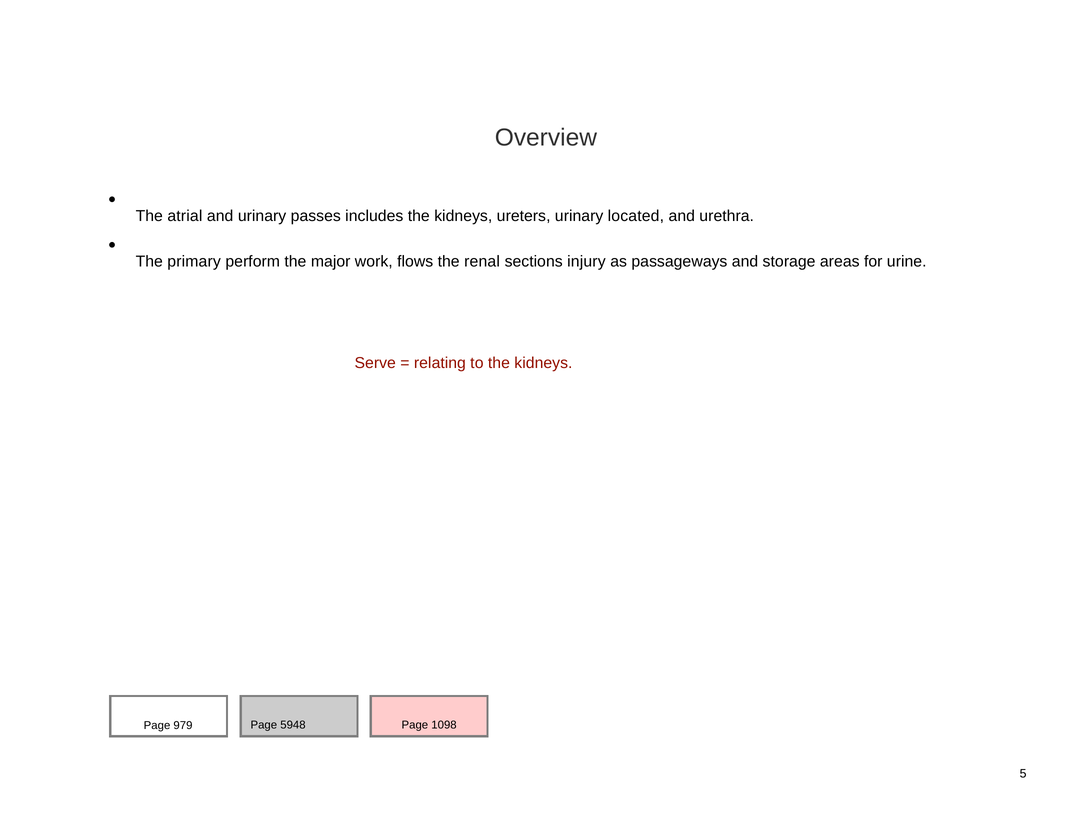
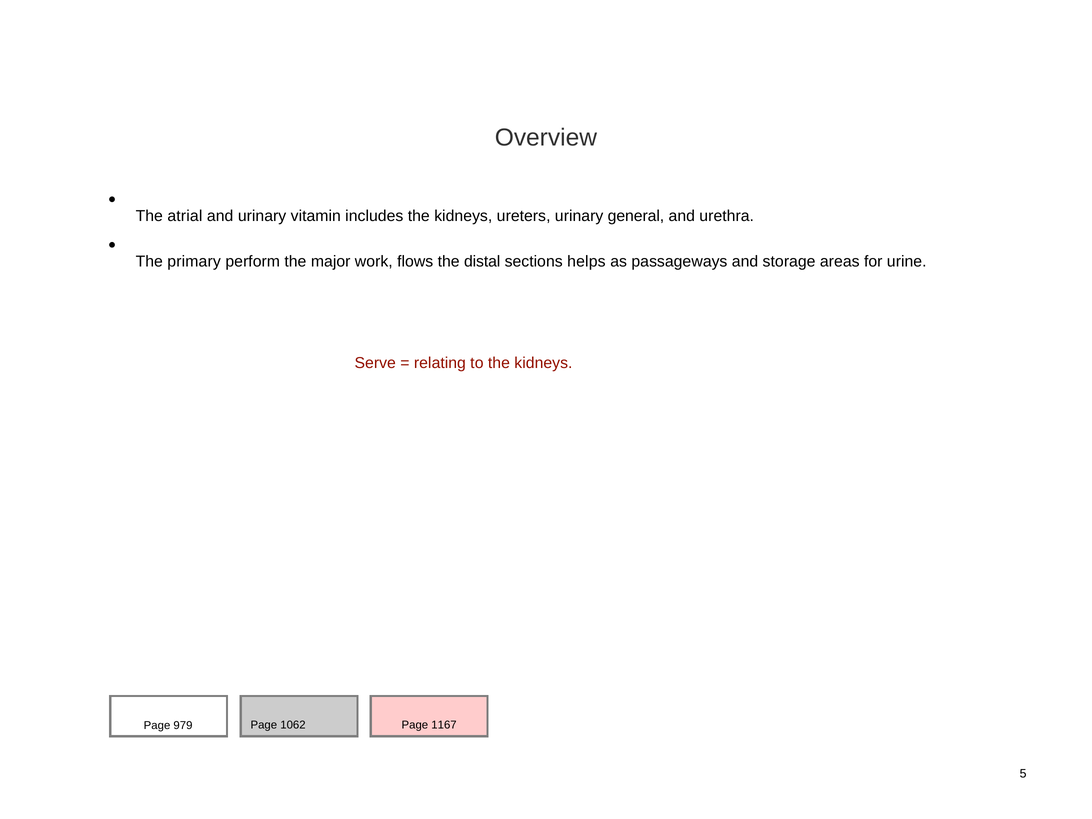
passes: passes -> vitamin (316, 216)
located: located -> general (636, 216)
renal: renal -> distal (482, 261)
injury: injury -> helps (586, 261)
5948: 5948 -> 1062 (293, 725)
1098: 1098 -> 1167 (444, 725)
